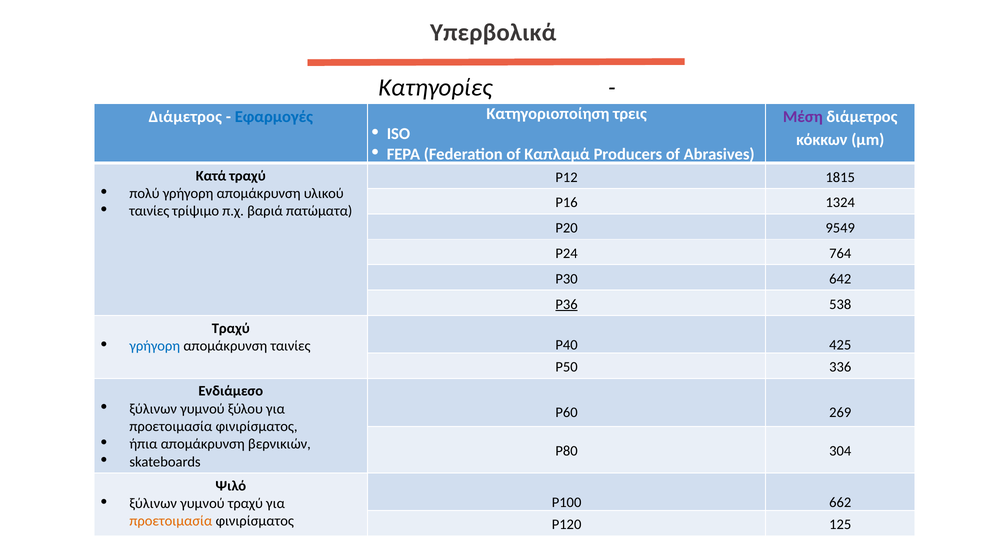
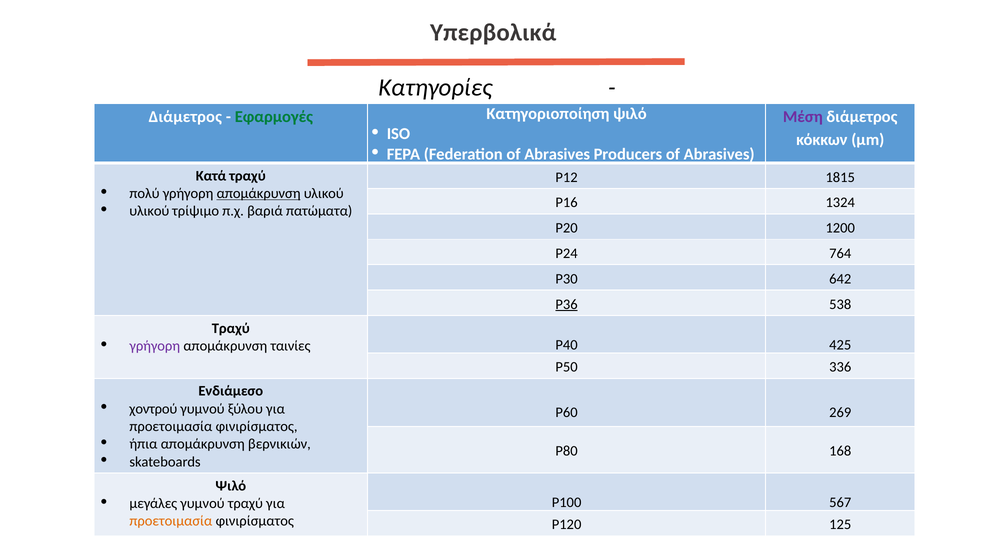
Εφαρμογές colour: blue -> green (274, 117)
Κατηγοριοποίηση τρεις: τρεις -> ψιλό (630, 114)
Federation of Καπλαμά: Καπλαμά -> Abrasives (557, 154)
απομάκρυνση underline: none -> present (259, 193)
ταινίες: ταινίες -> υλικού (149, 211)
9549: 9549 -> 1200 (840, 228)
γρήγορη colour: blue -> purple (155, 346)
ξύλινων: ξύλινων -> χοντρού (153, 409)
304: 304 -> 168 (840, 451)
662: 662 -> 567 (840, 502)
ξύλινων: ξύλινων -> μεγάλες (153, 503)
